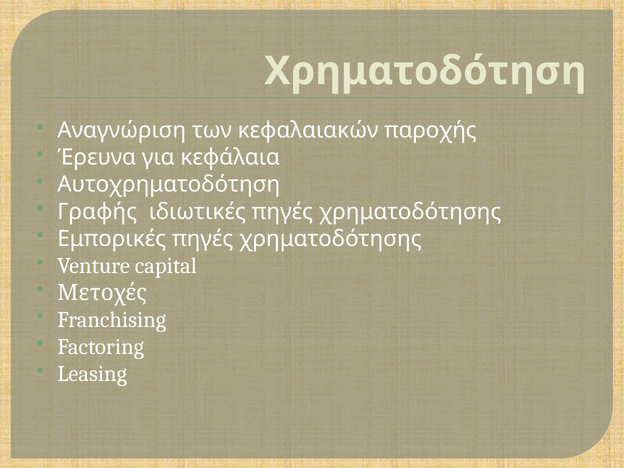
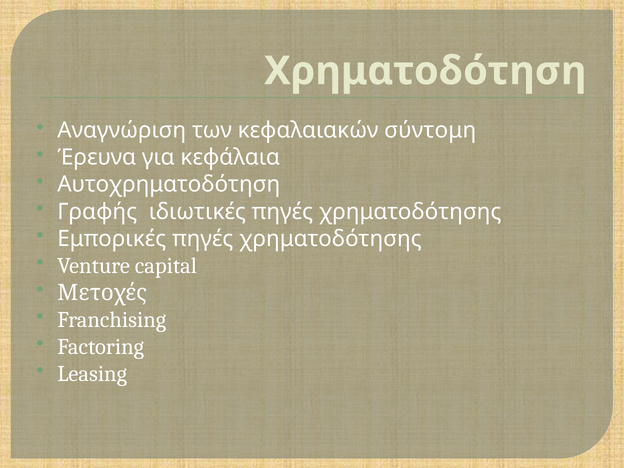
παροχής: παροχής -> σύντομη (430, 131)
